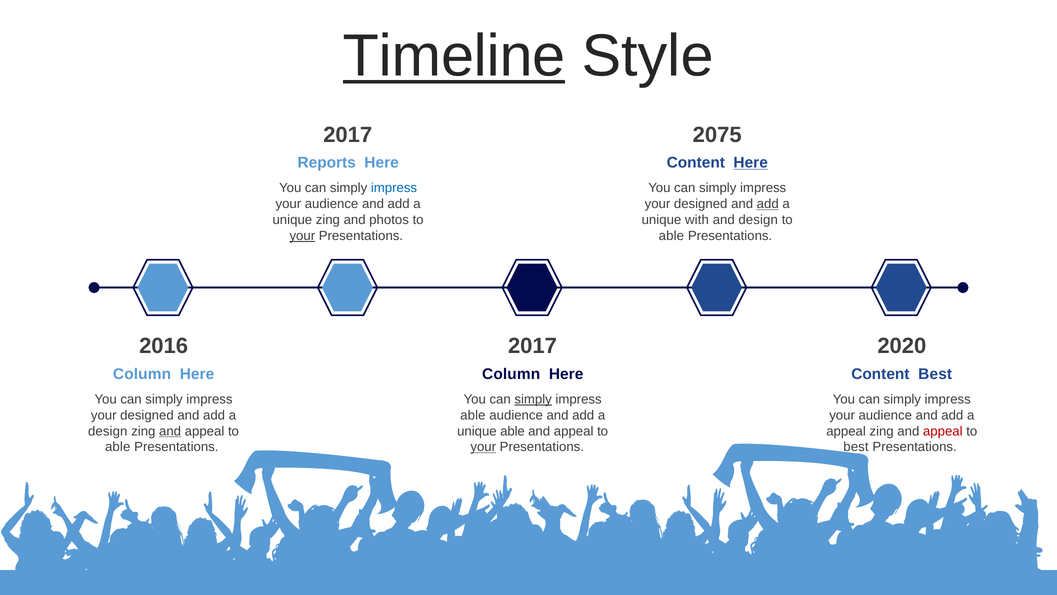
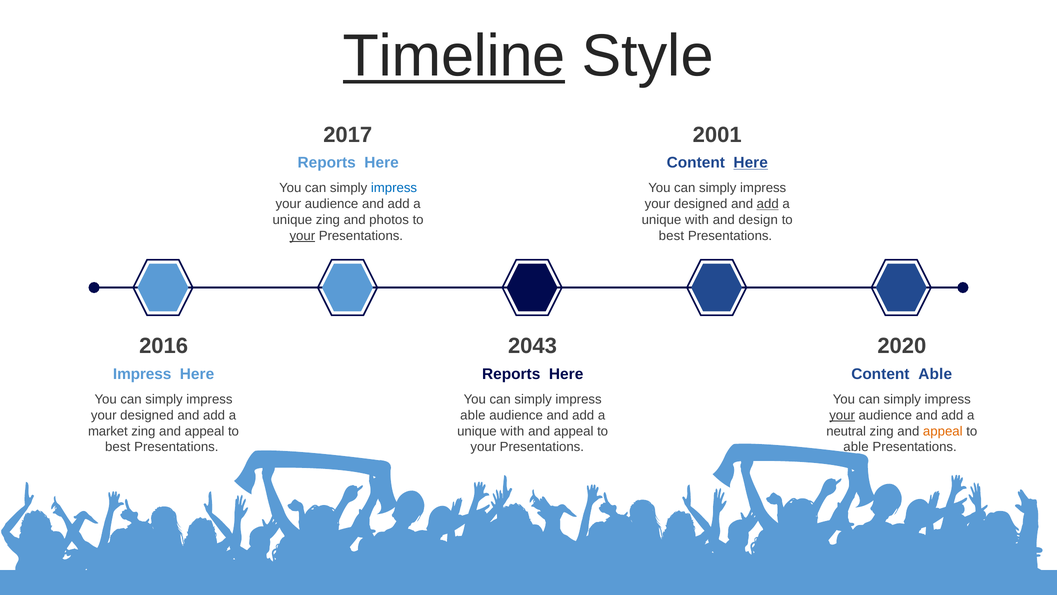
2075: 2075 -> 2001 (717, 135)
able: able -> best (671, 236)
2017: 2017 -> 2043 (532, 346)
Column: Column -> Impress (142, 374)
Column: Column -> Reports (511, 374)
Content Best: Best -> Able (935, 374)
simply underline: present -> none (533, 399)
your underline: none -> present (842, 415)
design: design -> market (108, 431)
and underline: present -> none (170, 431)
able: able -> with (512, 431)
appeal: appeal -> neutral (846, 431)
appeal colour: red -> orange (943, 431)
able: able -> best (118, 447)
your underline: present -> none (483, 447)
best: best -> able (856, 447)
